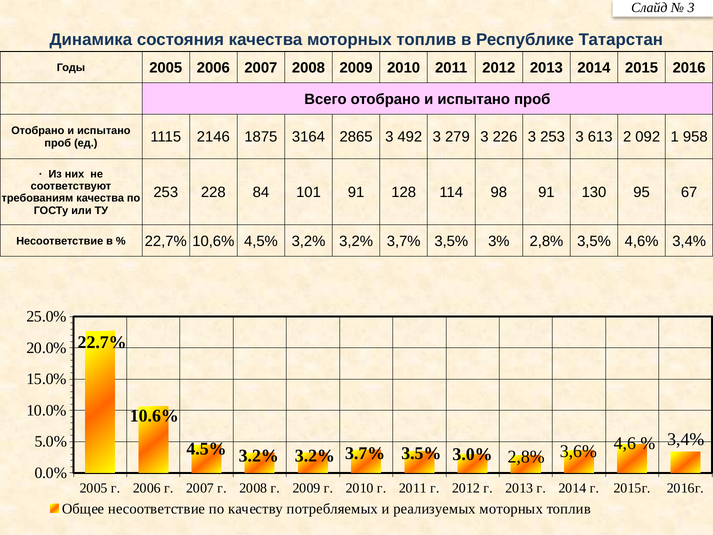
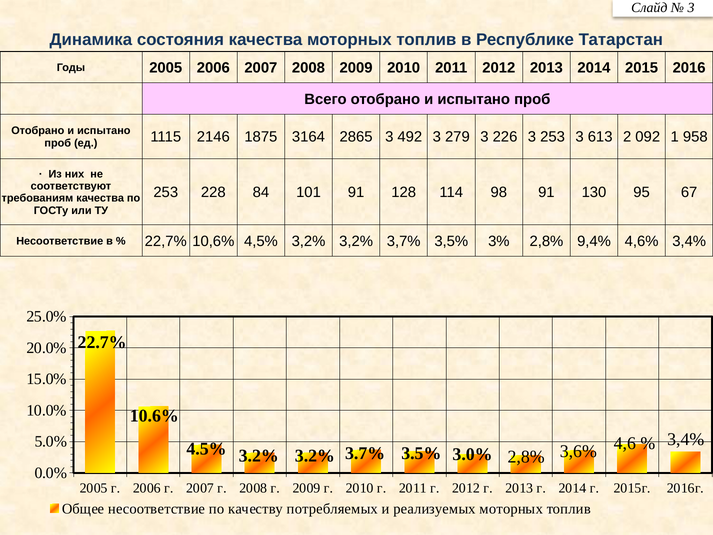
2,8% 3,5%: 3,5% -> 9,4% (594, 241)
